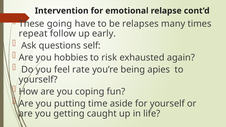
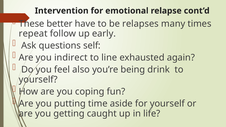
going: going -> better (60, 24)
hobbies: hobbies -> indirect (71, 58)
risk: risk -> line (109, 58)
rate: rate -> also (81, 70)
apies: apies -> drink (159, 70)
